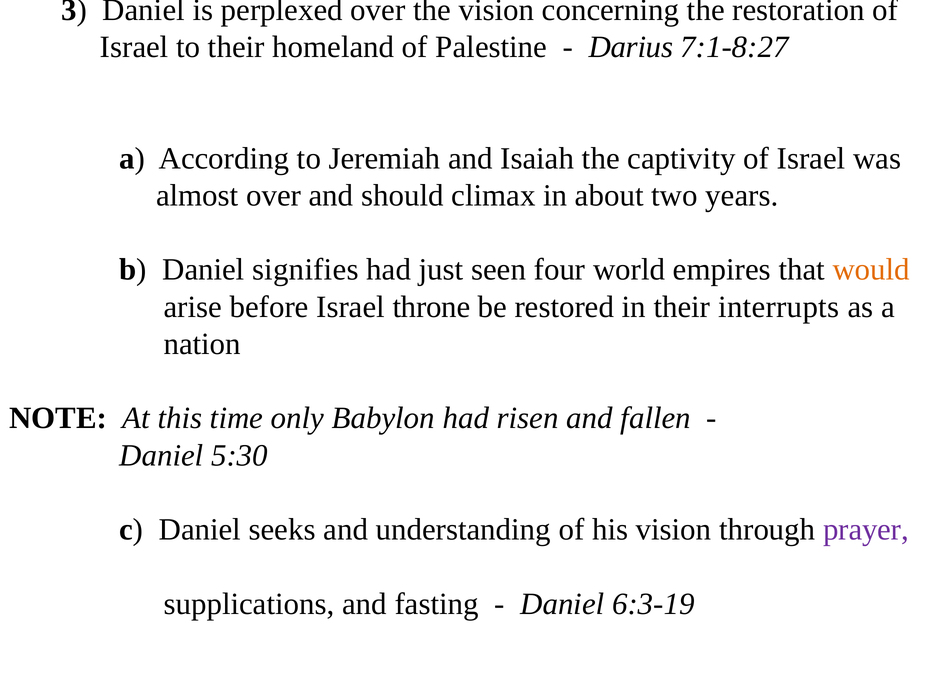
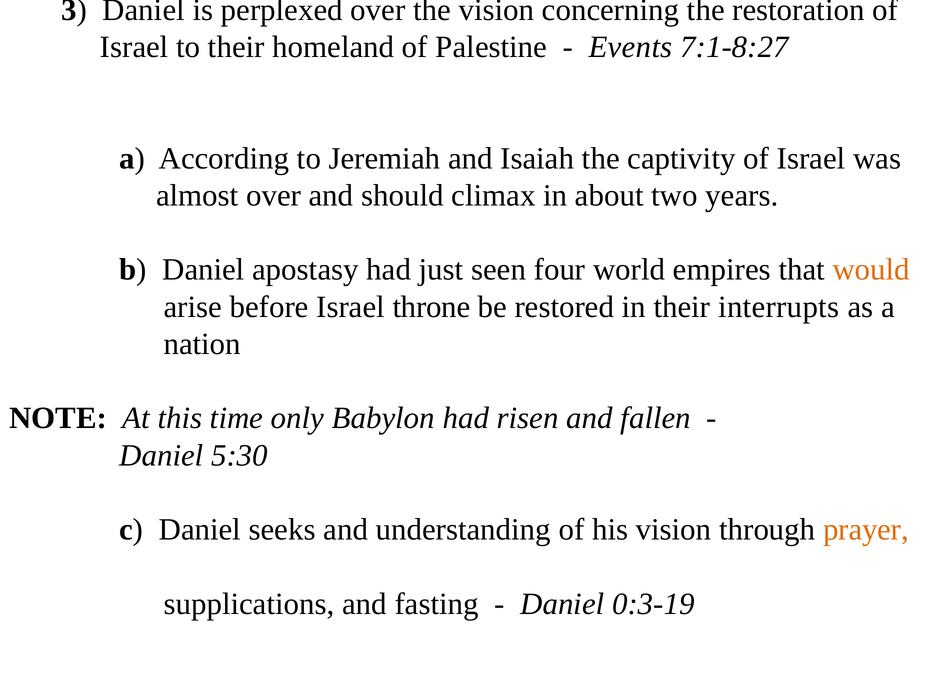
Darius: Darius -> Events (631, 47)
signifies: signifies -> apostasy (305, 270)
prayer colour: purple -> orange (866, 530)
6:3-19: 6:3-19 -> 0:3-19 (653, 604)
